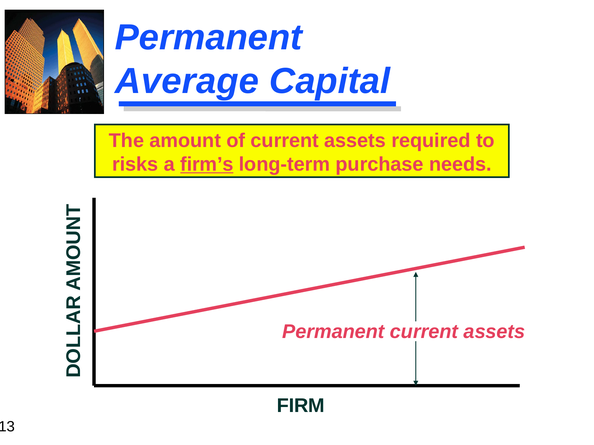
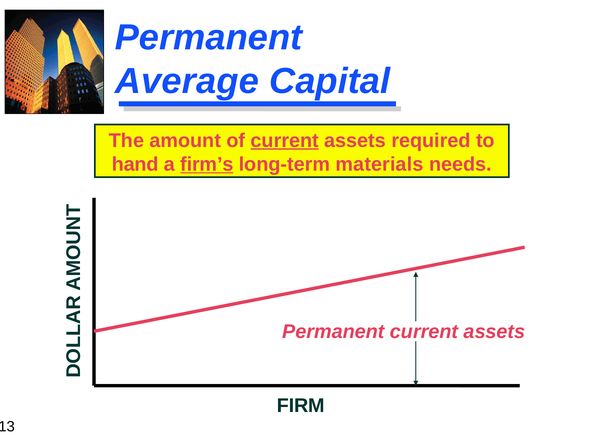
current underline: none -> present (285, 141)
risks: risks -> hand (135, 164)
purchase: purchase -> materials (379, 164)
